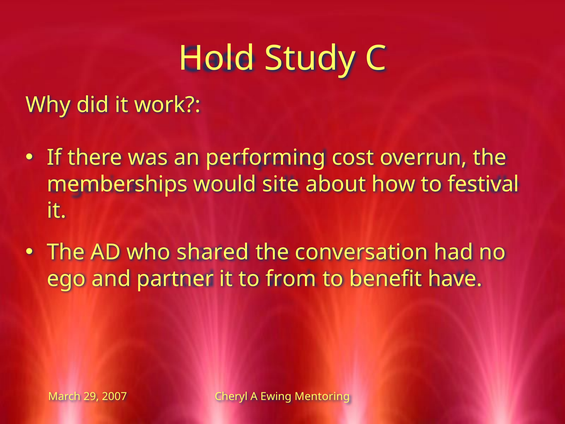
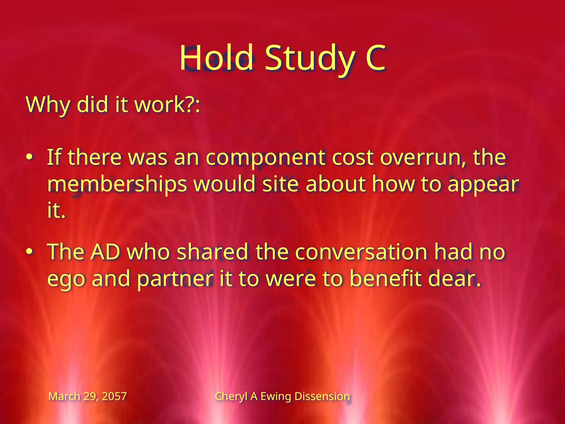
performing: performing -> component (266, 158)
festival: festival -> appear (483, 184)
from: from -> were (291, 279)
have: have -> dear (455, 279)
2007: 2007 -> 2057 (114, 396)
Mentoring: Mentoring -> Dissension (322, 396)
